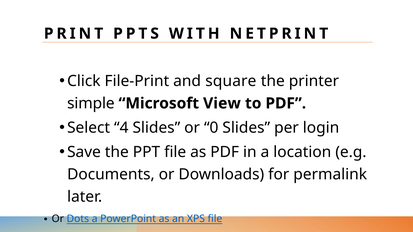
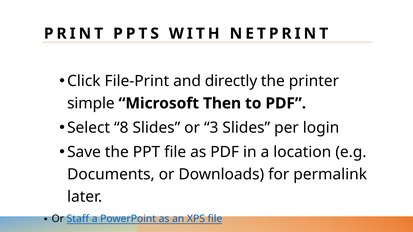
square: square -> directly (231, 81)
View: View -> Then (222, 103)
4: 4 -> 8 (121, 128)
0: 0 -> 3 (211, 128)
Dots: Dots -> Staff (78, 219)
